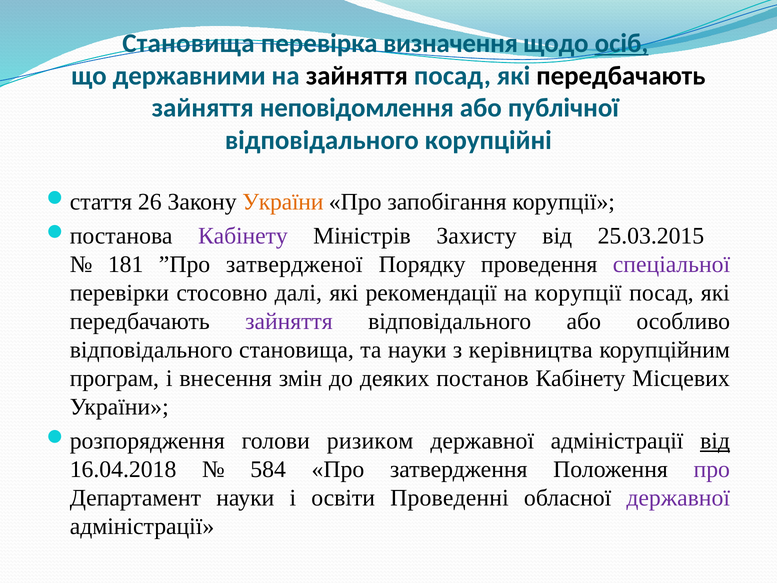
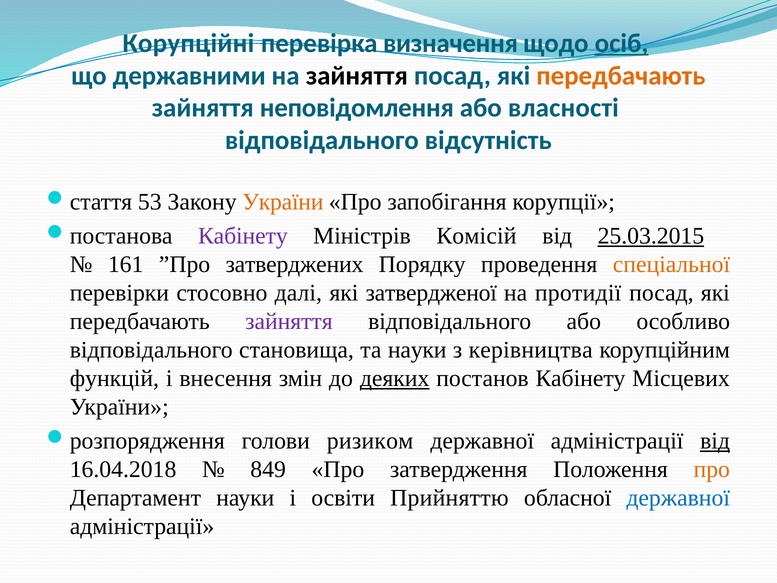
Становища: Становища -> Корупційні (188, 43)
передбачають colour: black -> orange (621, 76)
публічної: публічної -> власності (563, 108)
корупційні: корупційні -> відсутність (488, 140)
26: 26 -> 53 (150, 202)
Захисту: Захисту -> Комісій (476, 236)
25.03.2015 underline: none -> present (651, 236)
181: 181 -> 161 (126, 264)
затвердженої: затвердженої -> затверджених (294, 264)
спеціальної colour: purple -> orange (671, 264)
рекомендації: рекомендації -> затвердженої (431, 293)
на корупції: корупції -> протидії (578, 293)
програм: програм -> функцій (114, 378)
деяких underline: none -> present (395, 378)
584: 584 -> 849 (268, 469)
про colour: purple -> orange (712, 469)
Проведенні: Проведенні -> Прийняттю (449, 498)
державної colour: purple -> blue (678, 498)
